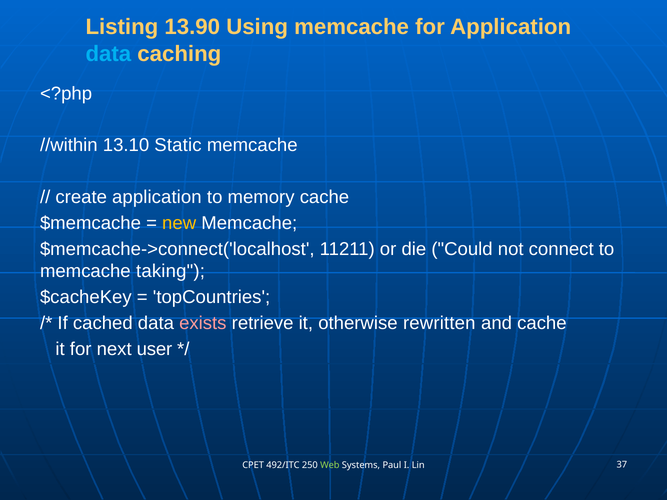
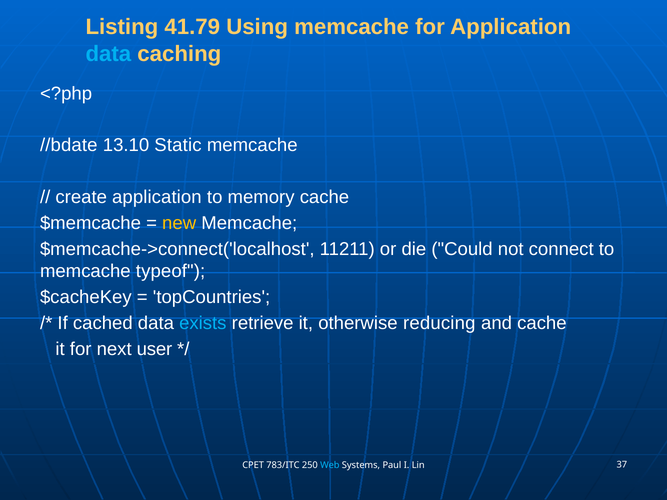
13.90: 13.90 -> 41.79 (192, 27)
//within: //within -> //bdate (69, 145)
taking: taking -> typeof (171, 271)
exists colour: pink -> light blue (203, 323)
rewritten: rewritten -> reducing (439, 323)
492/ITC: 492/ITC -> 783/ITC (283, 465)
Web colour: light green -> light blue (330, 465)
